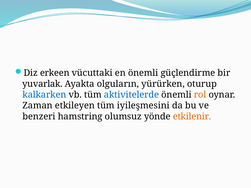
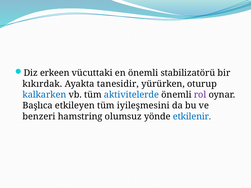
güçlendirme: güçlendirme -> stabilizatörü (188, 73)
yuvarlak: yuvarlak -> kıkırdak (42, 84)
olguların: olguların -> tanesidir (118, 84)
rol colour: orange -> purple (200, 95)
Zaman: Zaman -> Başlıca (38, 106)
etkilenir colour: orange -> blue (192, 117)
